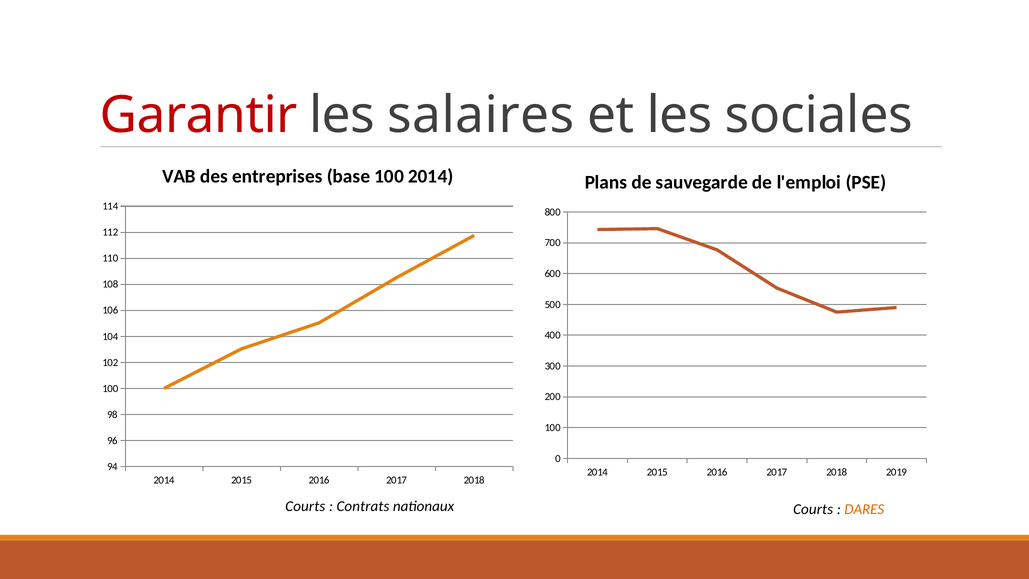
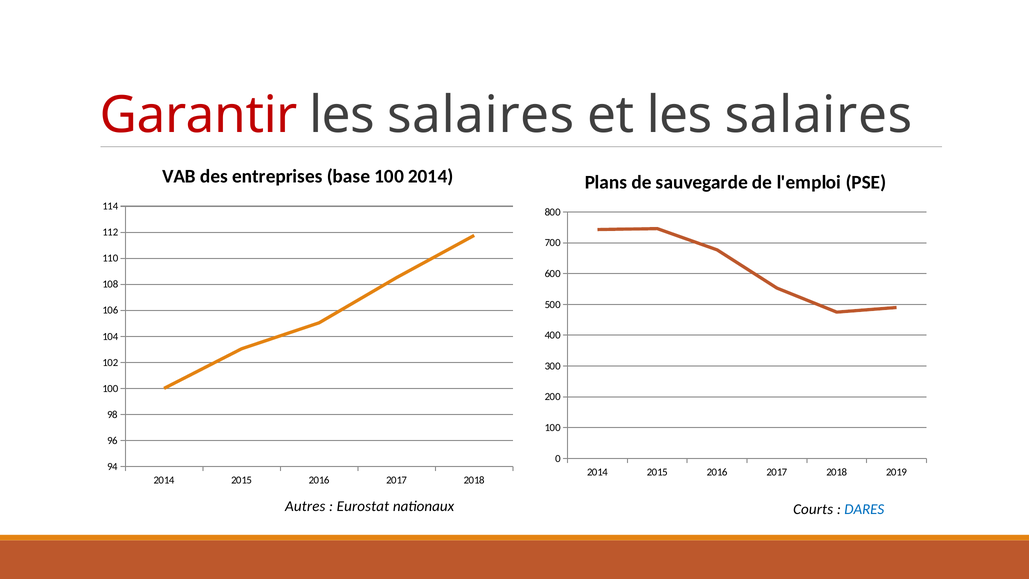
et les sociales: sociales -> salaires (818, 115)
Courts: Courts -> Autres (305, 506)
Contrats: Contrats -> Eurostat (363, 506)
DARES colour: orange -> blue (864, 509)
